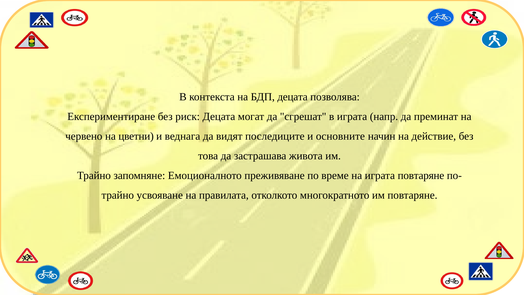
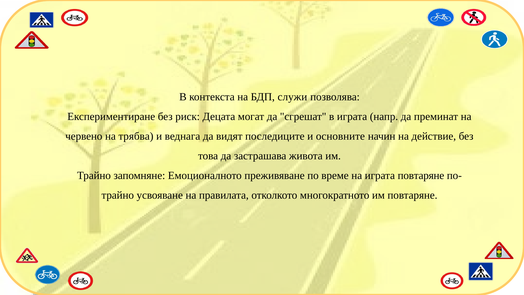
БДП децата: децата -> служи (292, 97)
цветни: цветни -> трябва (136, 136)
